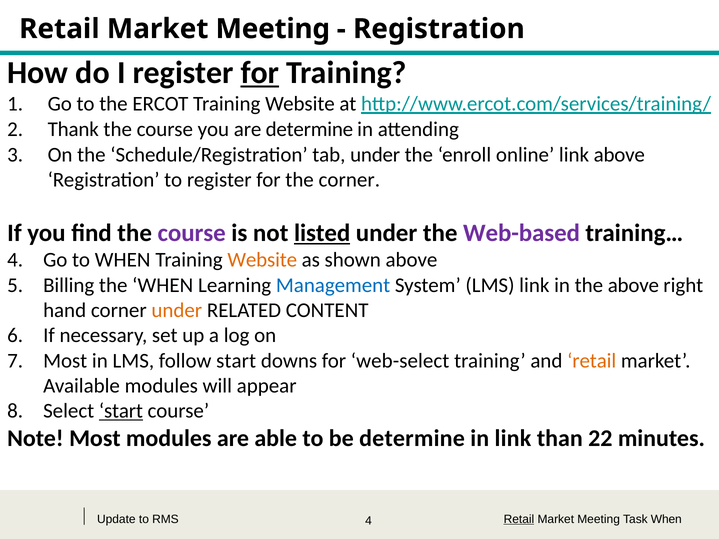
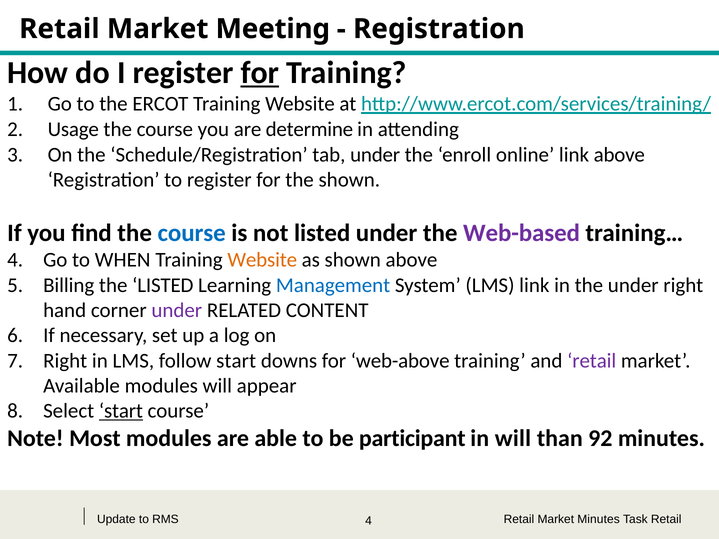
Thank: Thank -> Usage (73, 130)
the corner: corner -> shown (349, 180)
course colour: purple -> blue (192, 233)
listed underline: present -> none (322, 233)
the WHEN: WHEN -> LISTED (163, 285)
the above: above -> under (633, 285)
under colour: orange -> purple (177, 311)
Most: Most -> Right (65, 361)
web-select: web-select -> web-above (400, 361)
retail colour: orange -> purple (592, 361)
be determine: determine -> participant (412, 438)
in link: link -> will (513, 438)
22: 22 -> 92 (600, 438)
Retail underline: present -> none (519, 519)
Meeting: Meeting -> Minutes (599, 519)
Task When: When -> Retail (666, 519)
